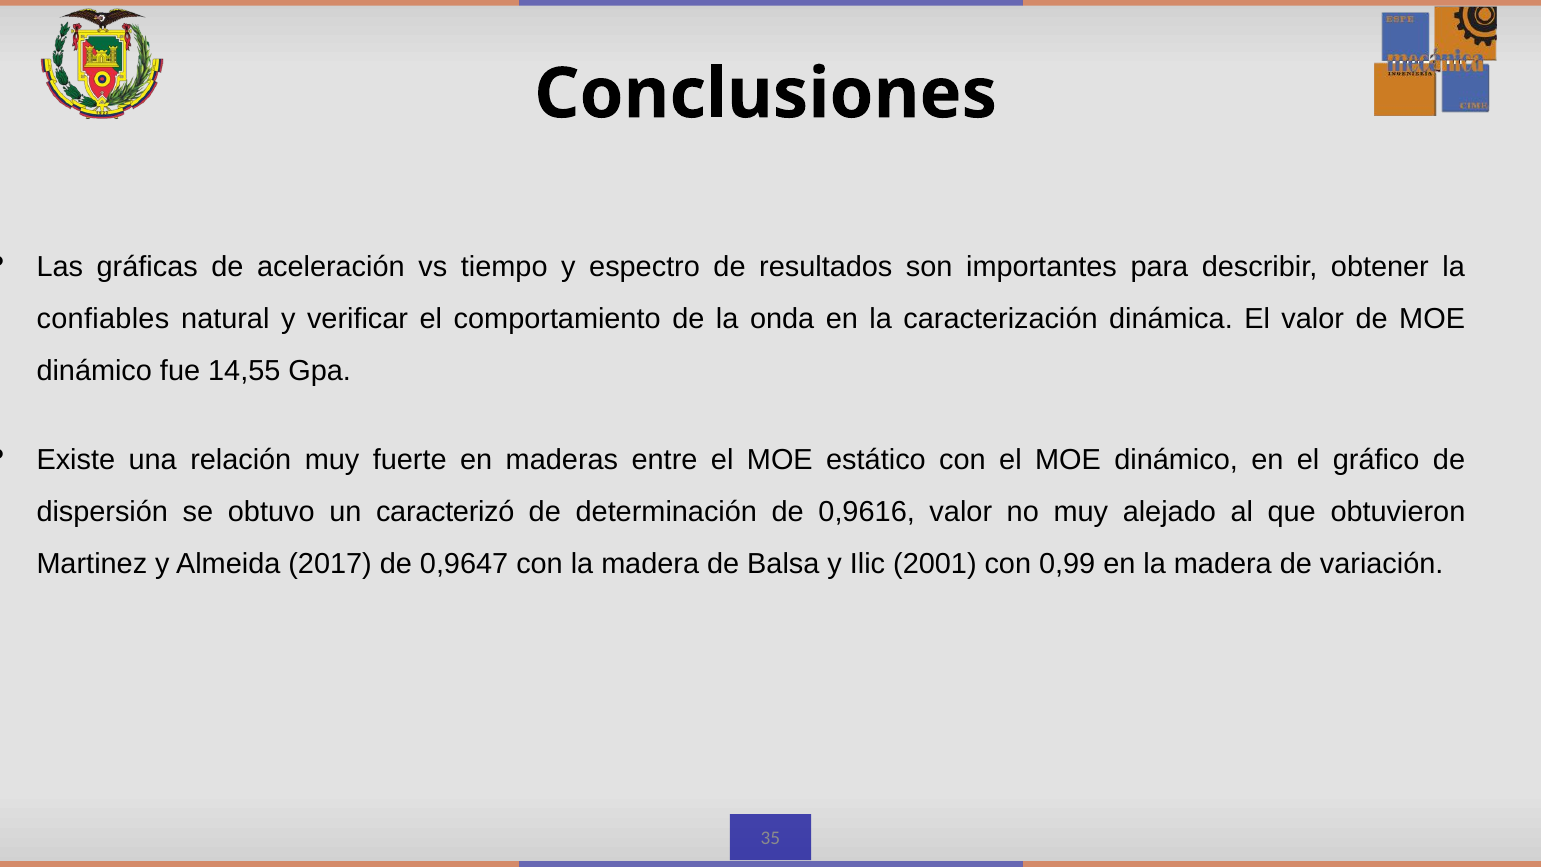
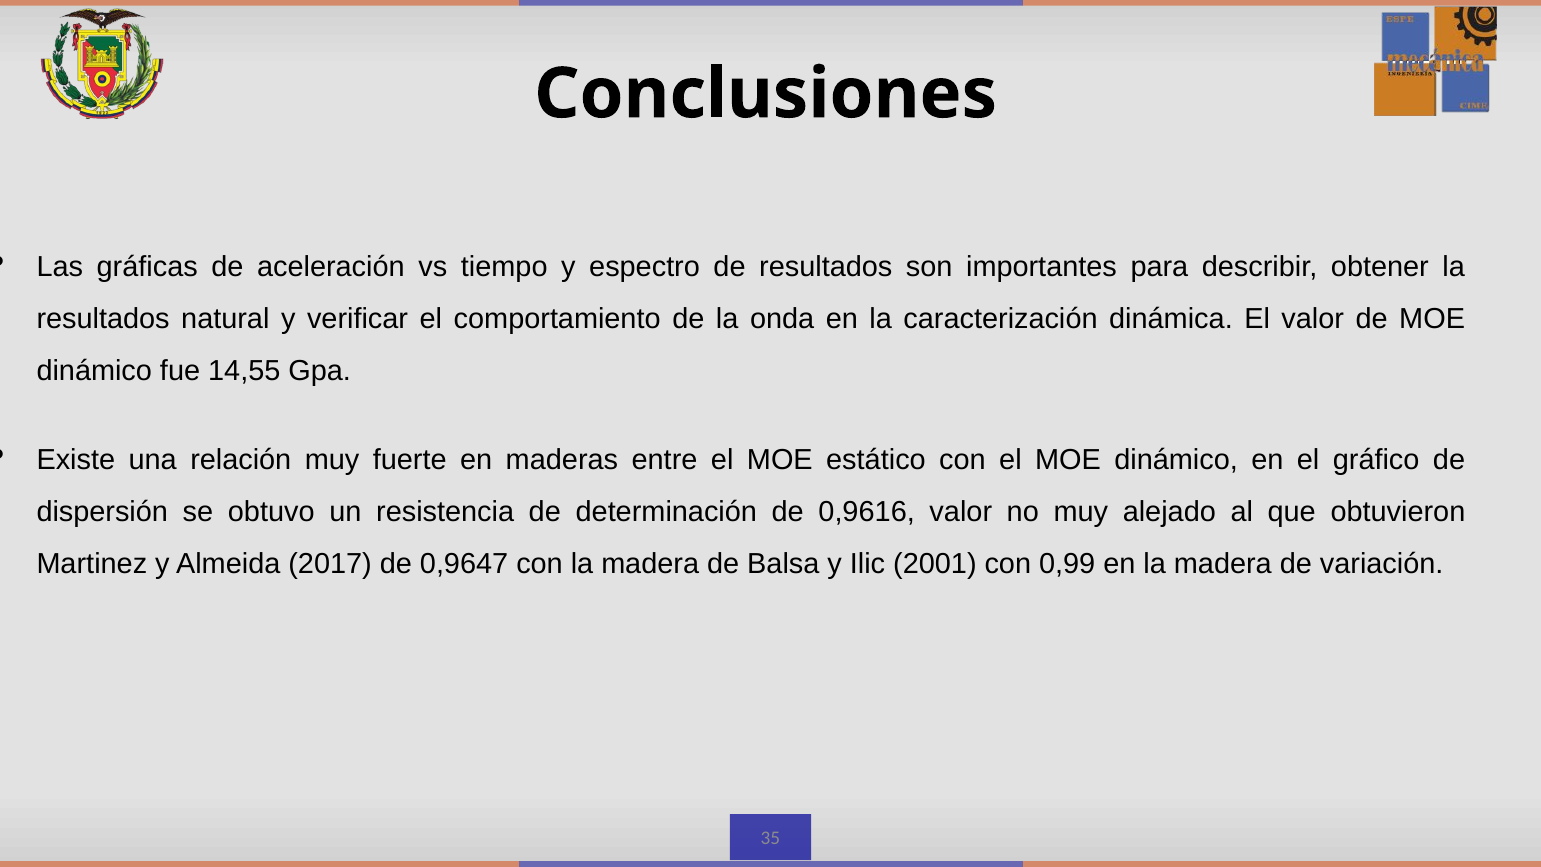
confiables: confiables -> resultados (103, 319)
caracterizó: caracterizó -> resistencia (445, 512)
